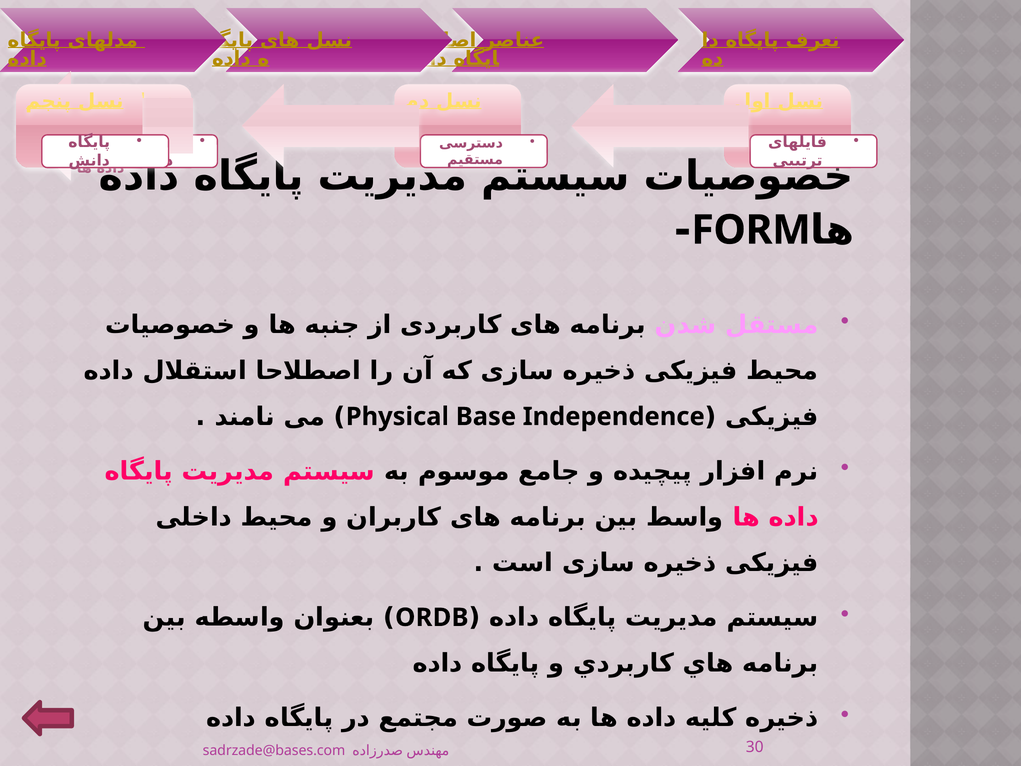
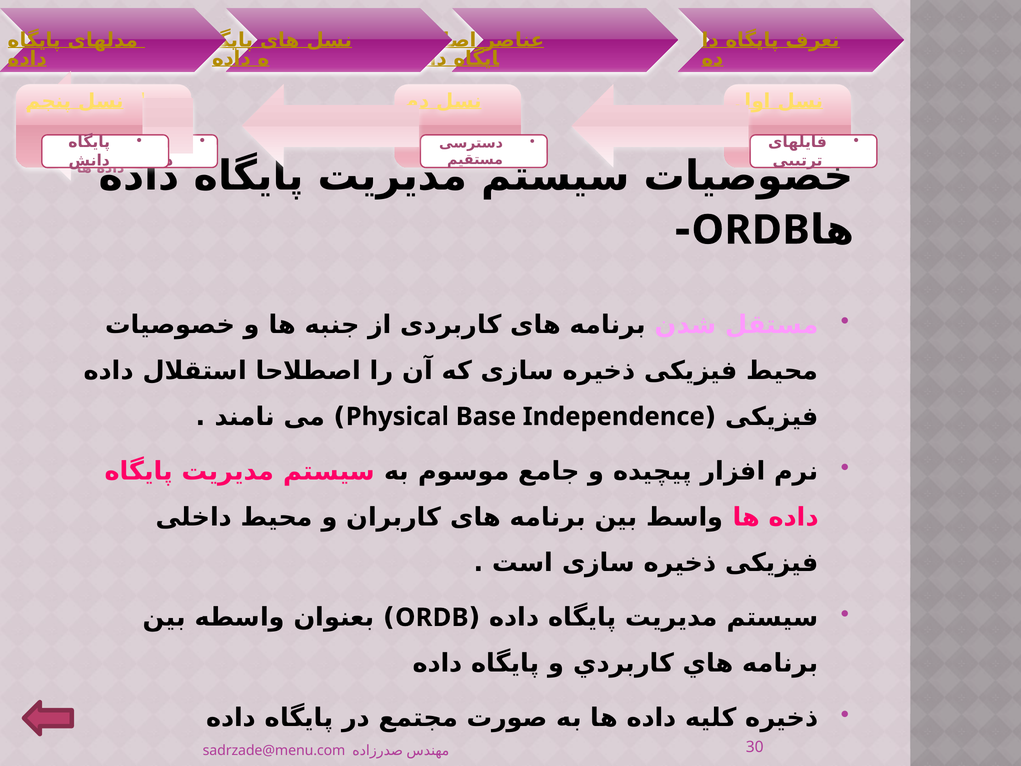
FORM: FORM -> ORDB (751, 230)
sadrzade@bases.com: sadrzade@bases.com -> sadrzade@menu.com (274, 750)
